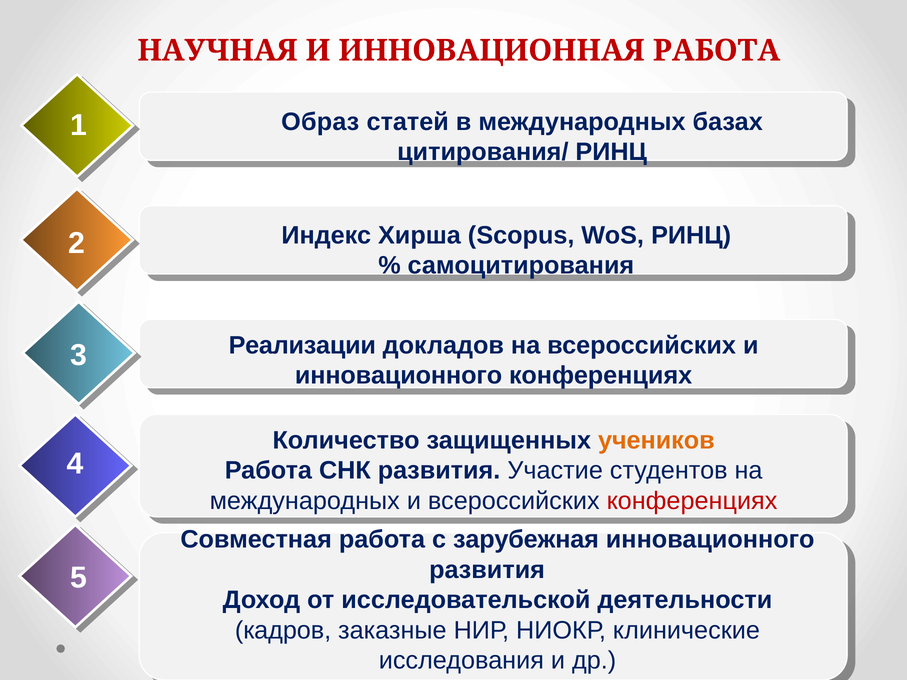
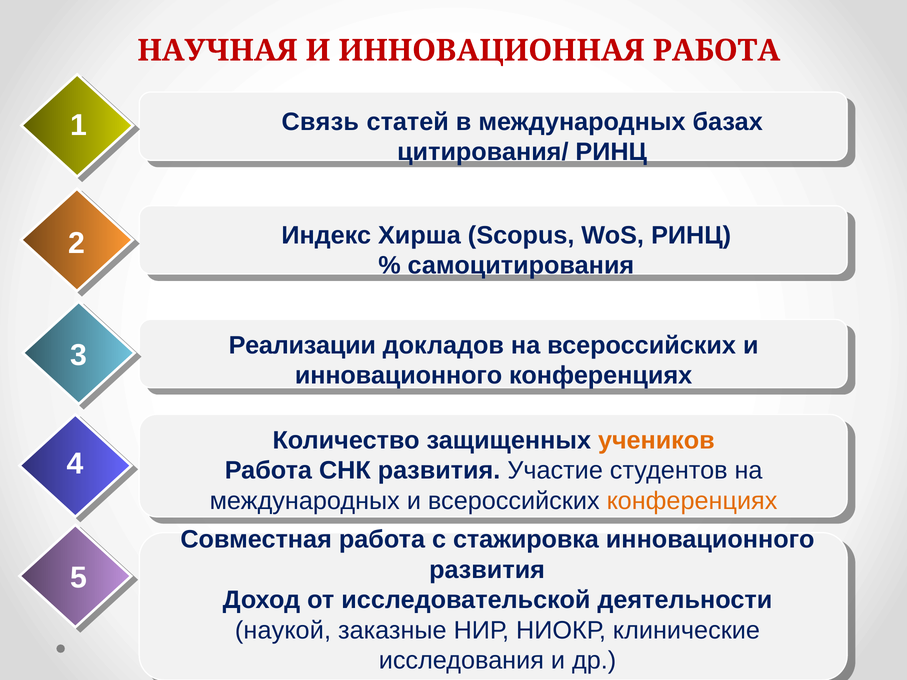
Образ: Образ -> Связь (320, 122)
конференциях colour: red -> orange (692, 501)
зарубежная: зарубежная -> стажировка (526, 540)
кадров: кадров -> наукой (283, 631)
